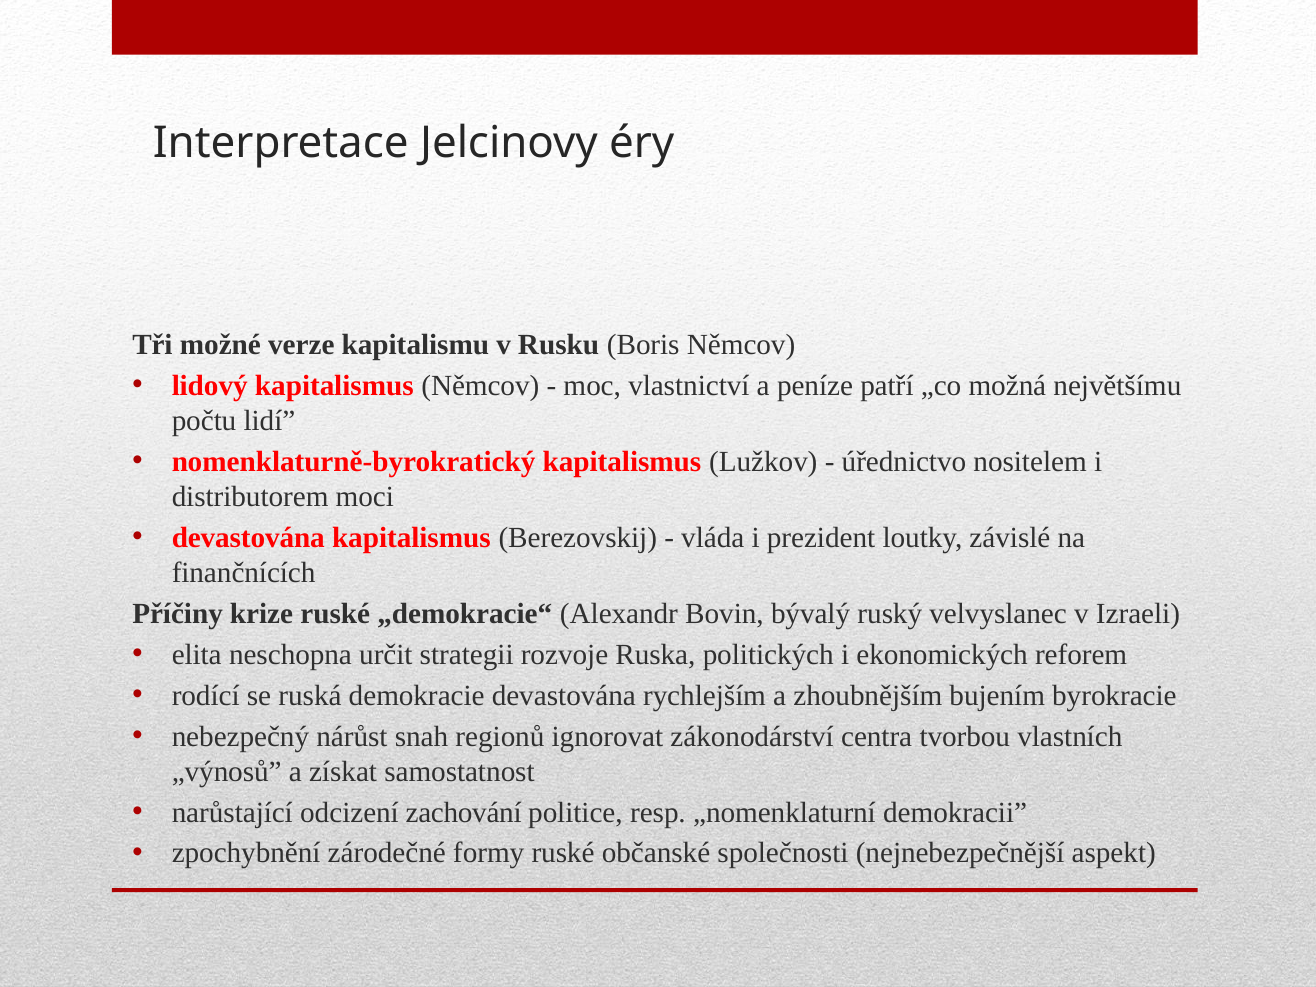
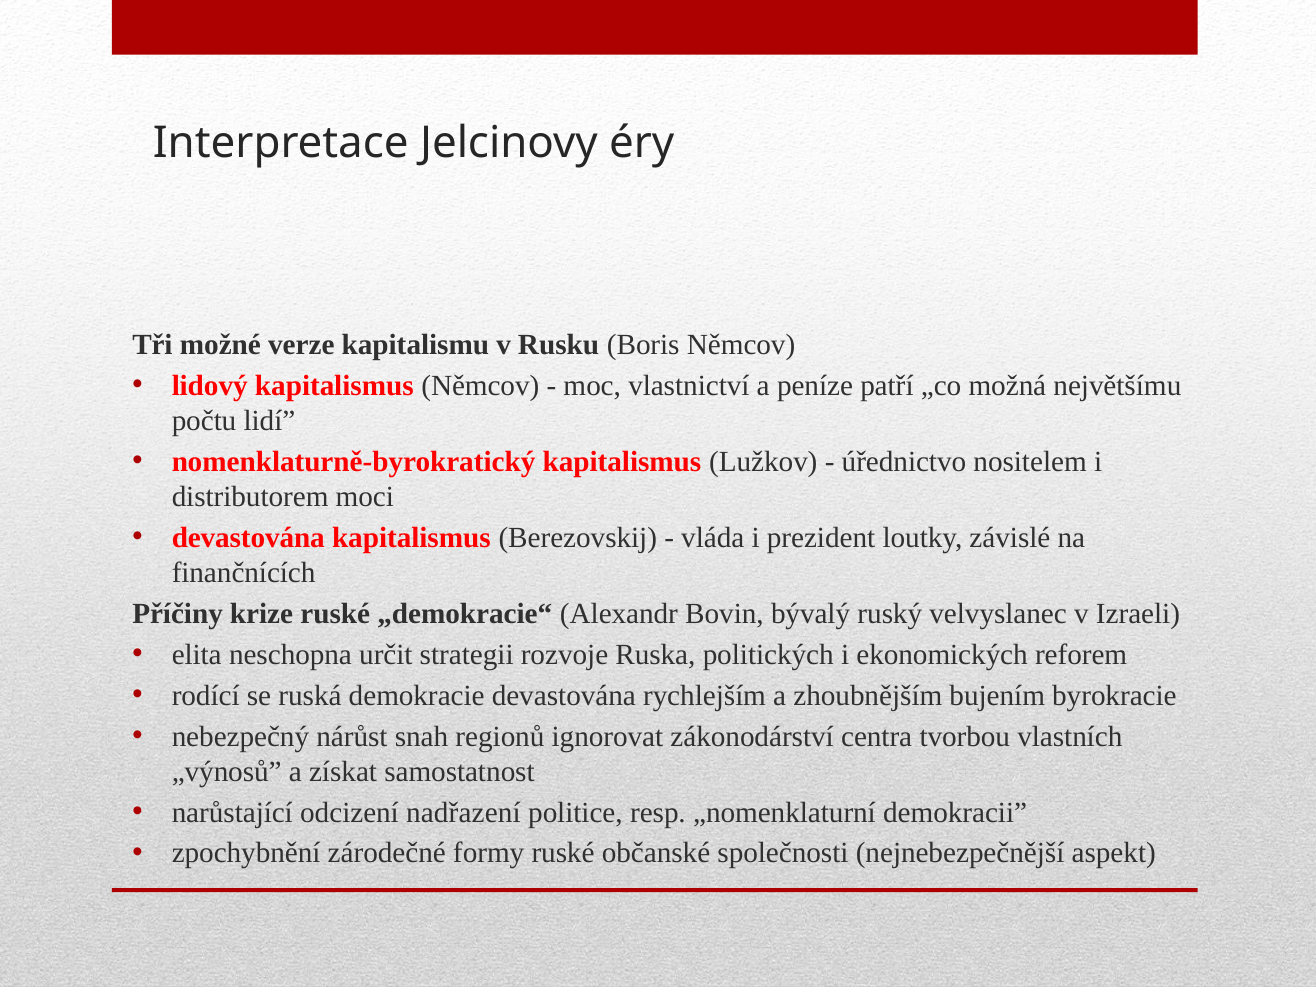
zachování: zachování -> nadřazení (463, 812)
